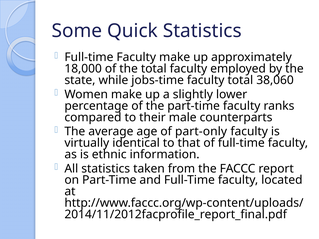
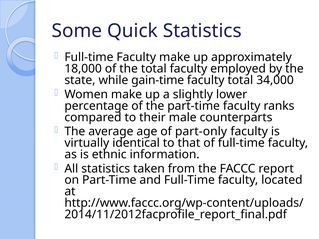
jobs-time: jobs-time -> gain-time (158, 80)
38,060: 38,060 -> 34,000 (275, 80)
